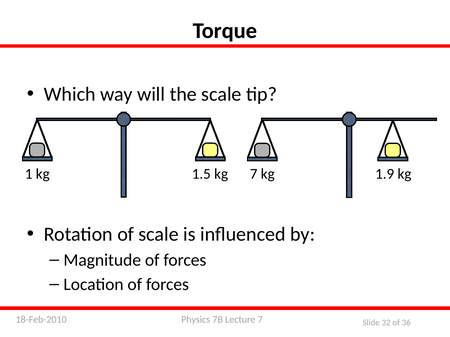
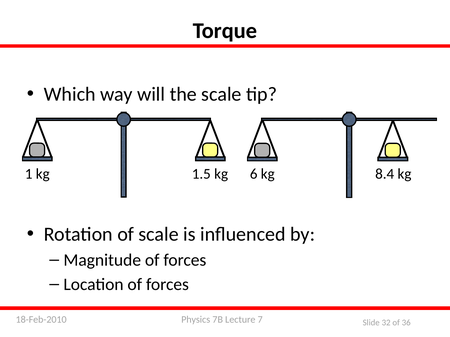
7: 7 -> 6 (254, 174)
1.9: 1.9 -> 8.4 (385, 174)
